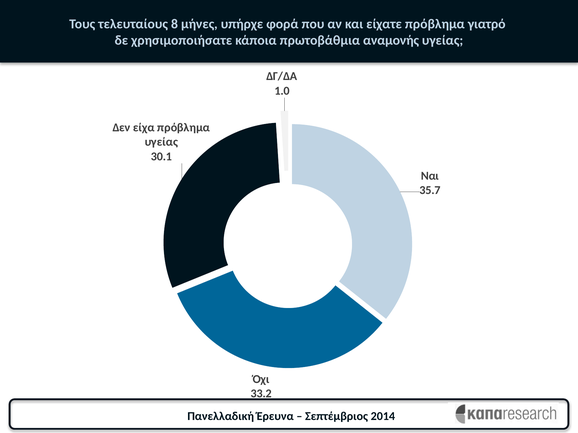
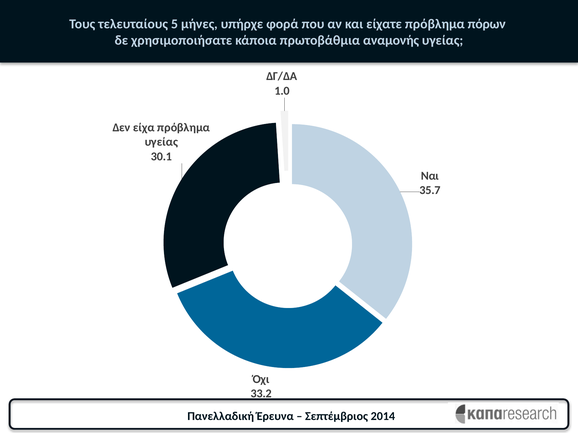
8: 8 -> 5 (174, 24)
γιατρό: γιατρό -> πόρων (487, 24)
